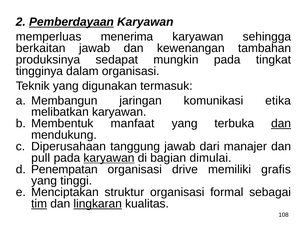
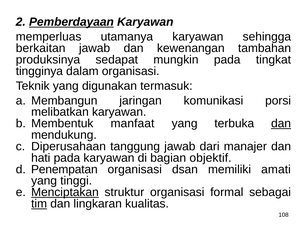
menerima: menerima -> utamanya (127, 37)
etika: etika -> porsi (278, 101)
pull: pull -> hati (41, 158)
karyawan underline: present -> none (109, 158)
dimulai: dimulai -> objektif (210, 158)
drive: drive -> dsan (185, 170)
grafis: grafis -> amati (276, 170)
Menciptakan underline: none -> present (65, 192)
lingkaran underline: present -> none (98, 204)
